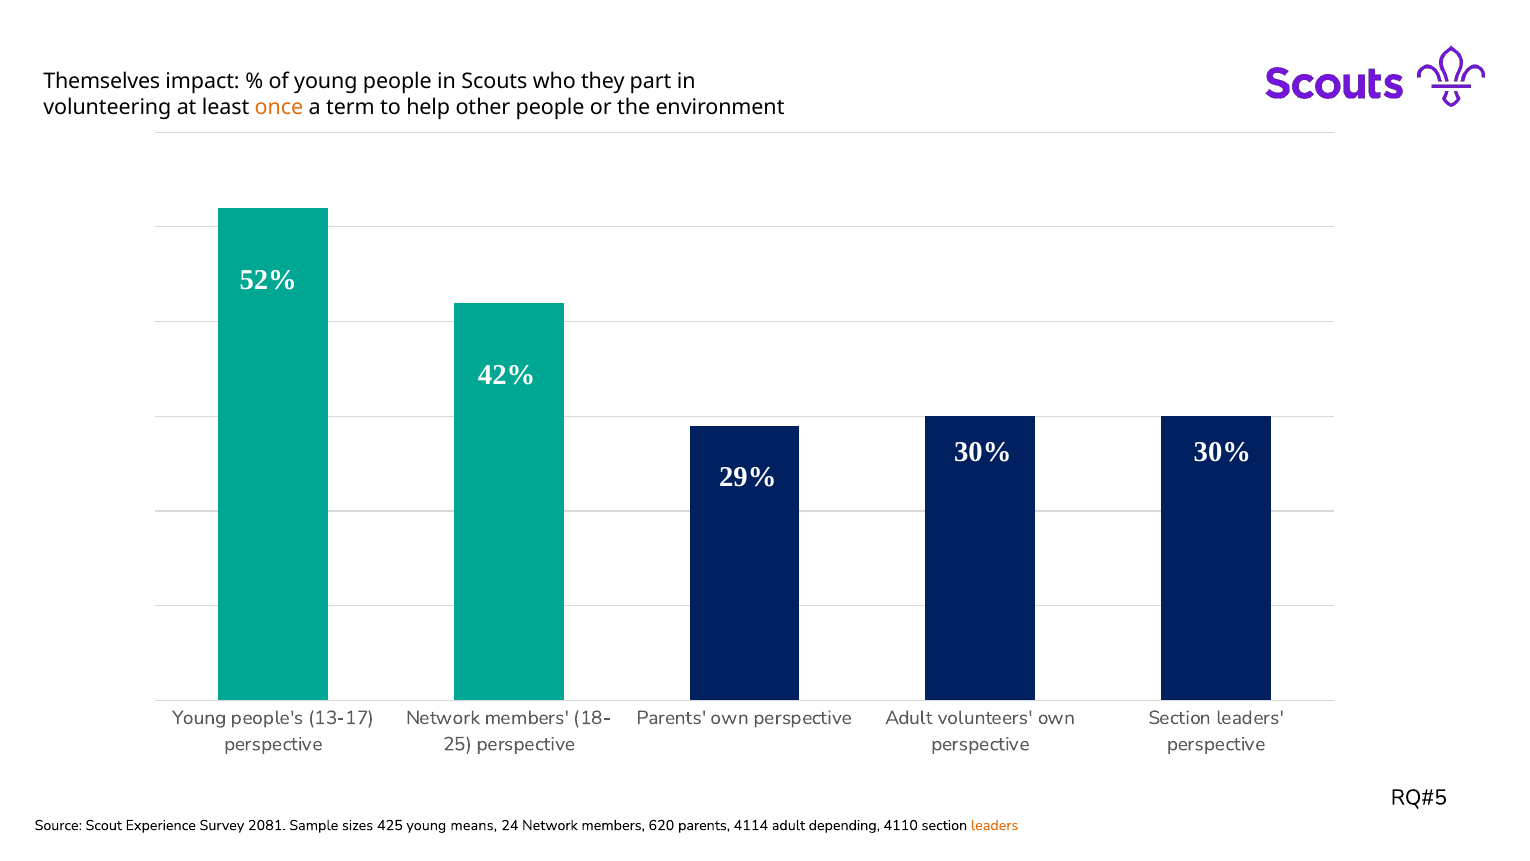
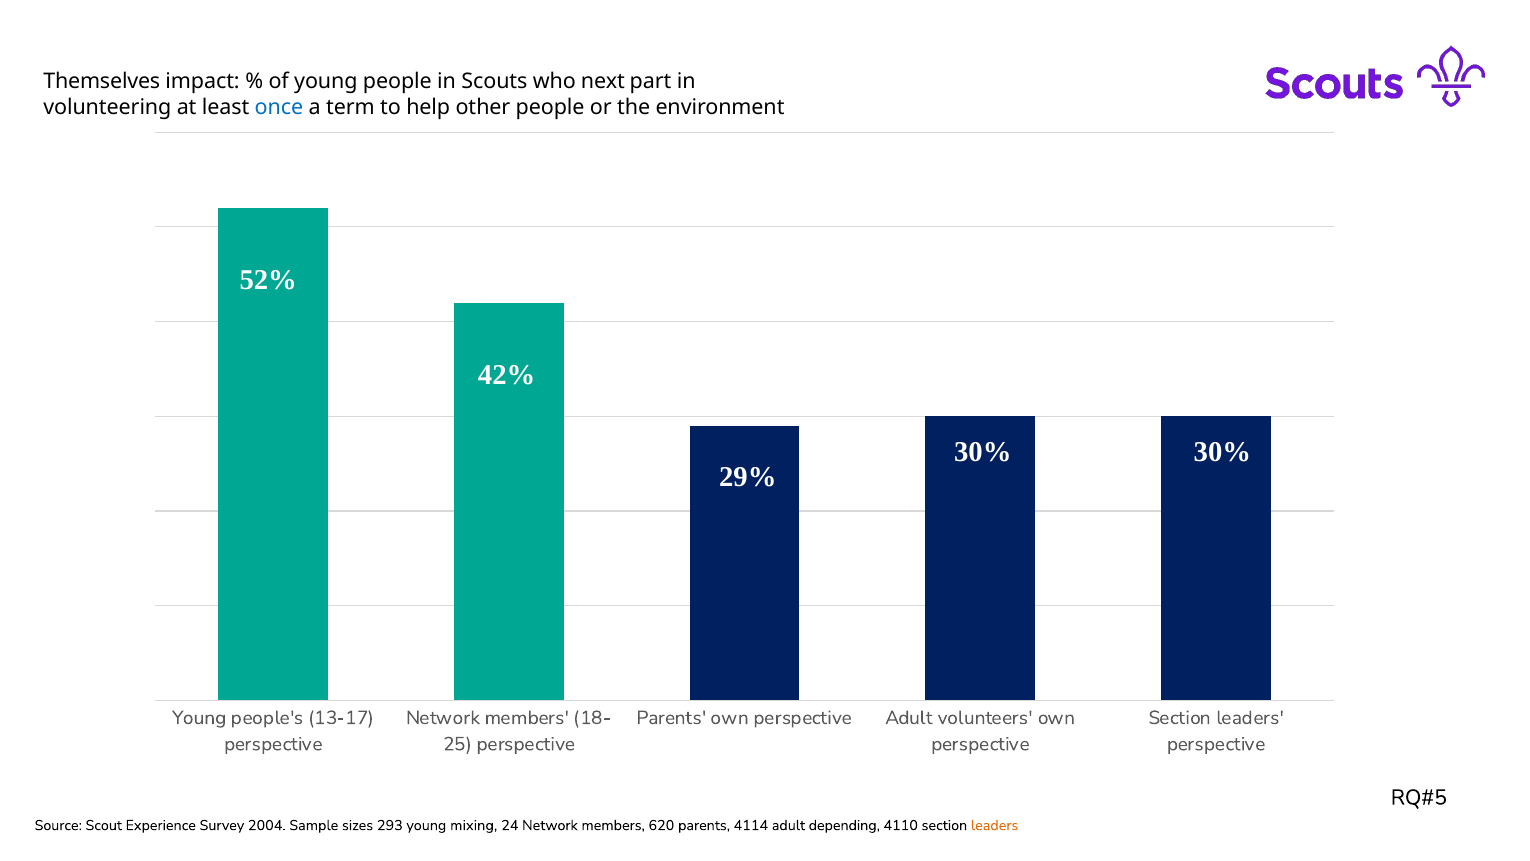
they: they -> next (603, 81)
once colour: orange -> blue (279, 107)
2081: 2081 -> 2004 (267, 825)
425: 425 -> 293 (390, 825)
means: means -> mixing (474, 825)
